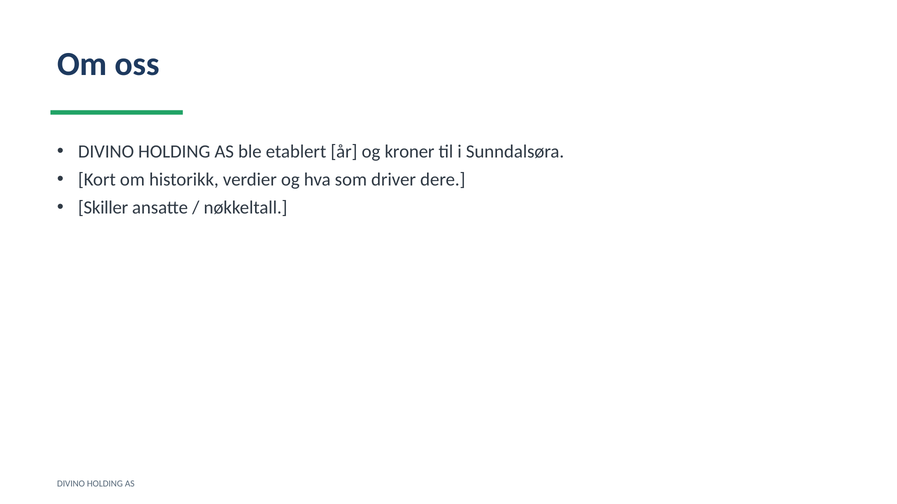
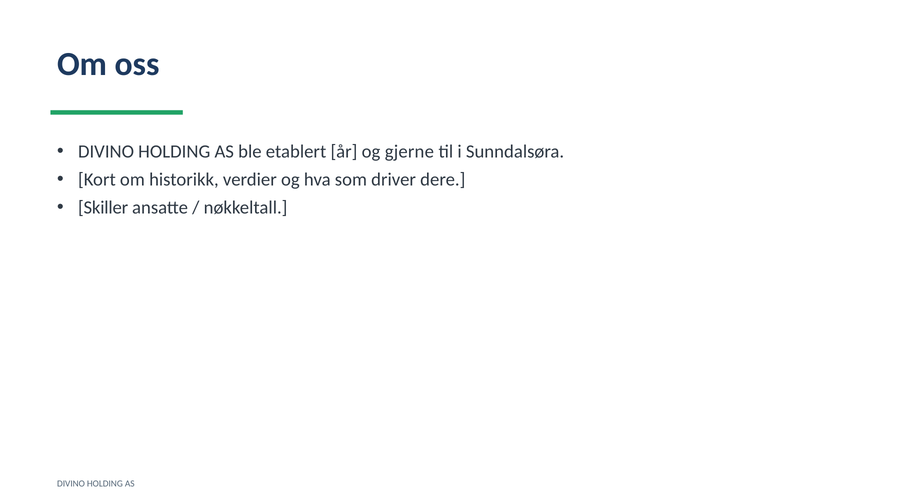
kroner: kroner -> gjerne (409, 152)
